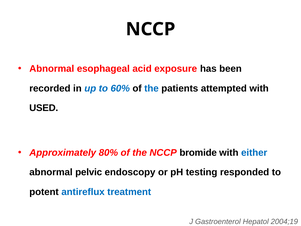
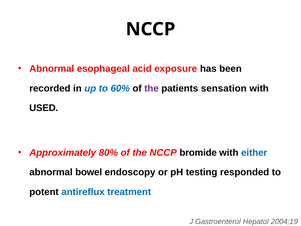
the colour: blue -> purple (151, 88)
attempted: attempted -> sensation (224, 88)
pelvic: pelvic -> bowel (89, 172)
